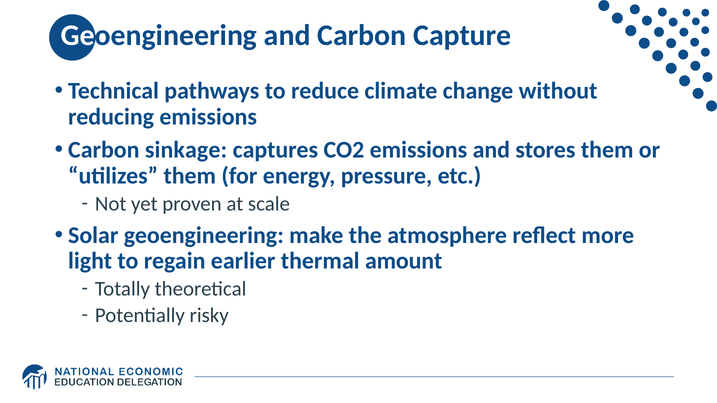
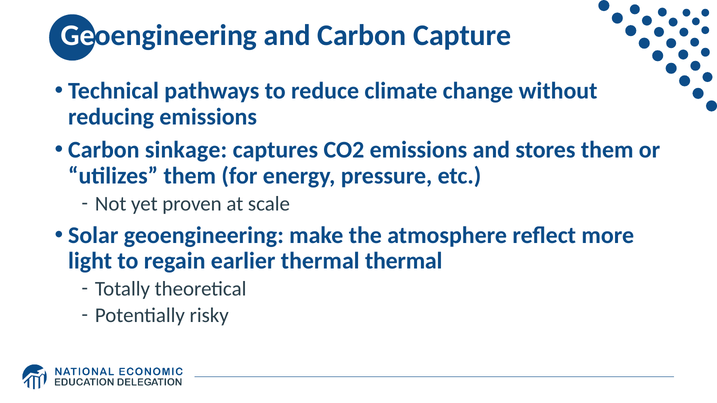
thermal amount: amount -> thermal (404, 261)
